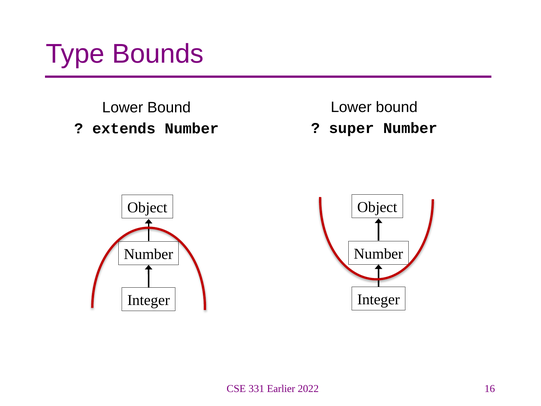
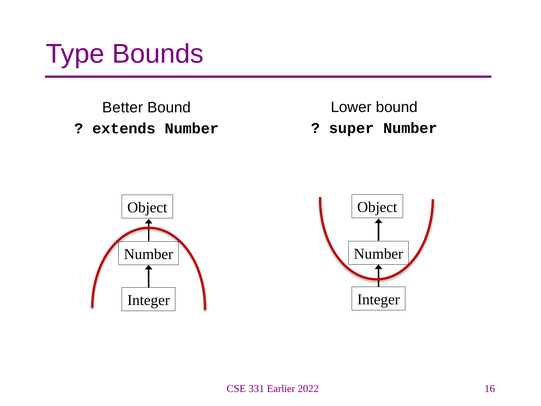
Lower: Lower -> Better (123, 107)
